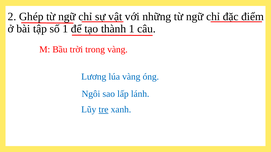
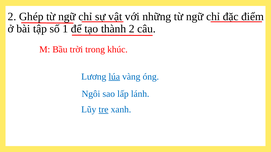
thành 1: 1 -> 2 (132, 29)
trong vàng: vàng -> khúc (117, 50)
lúa underline: none -> present (114, 77)
